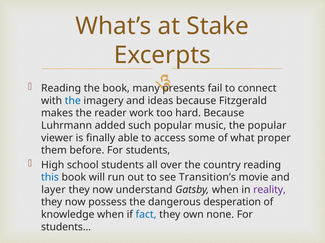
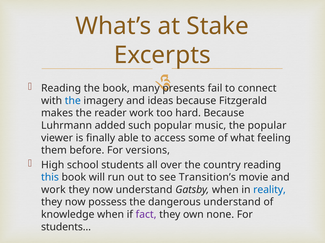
proper: proper -> feeling (274, 138)
For students: students -> versions (148, 151)
layer: layer -> work (53, 190)
reality colour: purple -> blue (270, 190)
dangerous desperation: desperation -> understand (232, 203)
fact colour: blue -> purple (146, 215)
